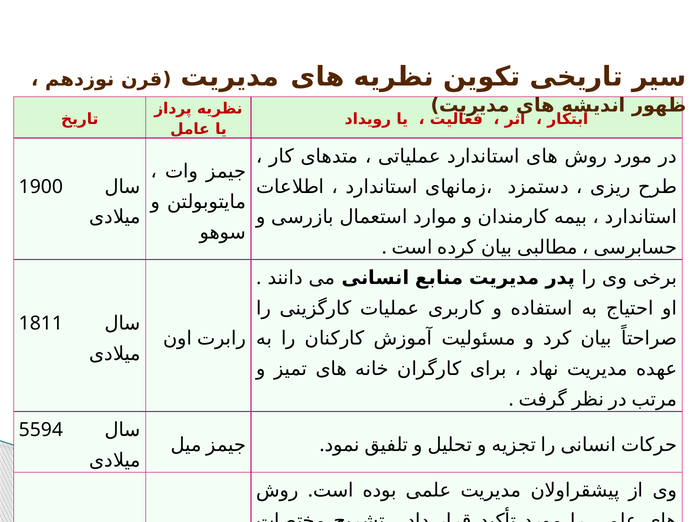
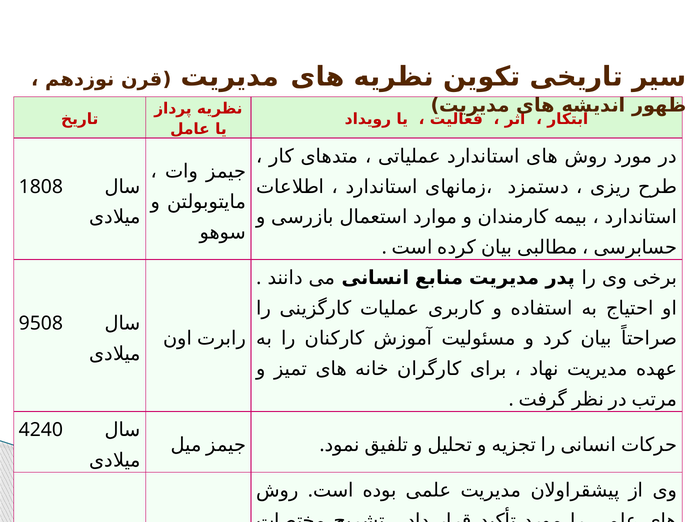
1900: 1900 -> 1808 (41, 187)
1811: 1811 -> 9508 (41, 323)
5594: 5594 -> 4240 (41, 430)
